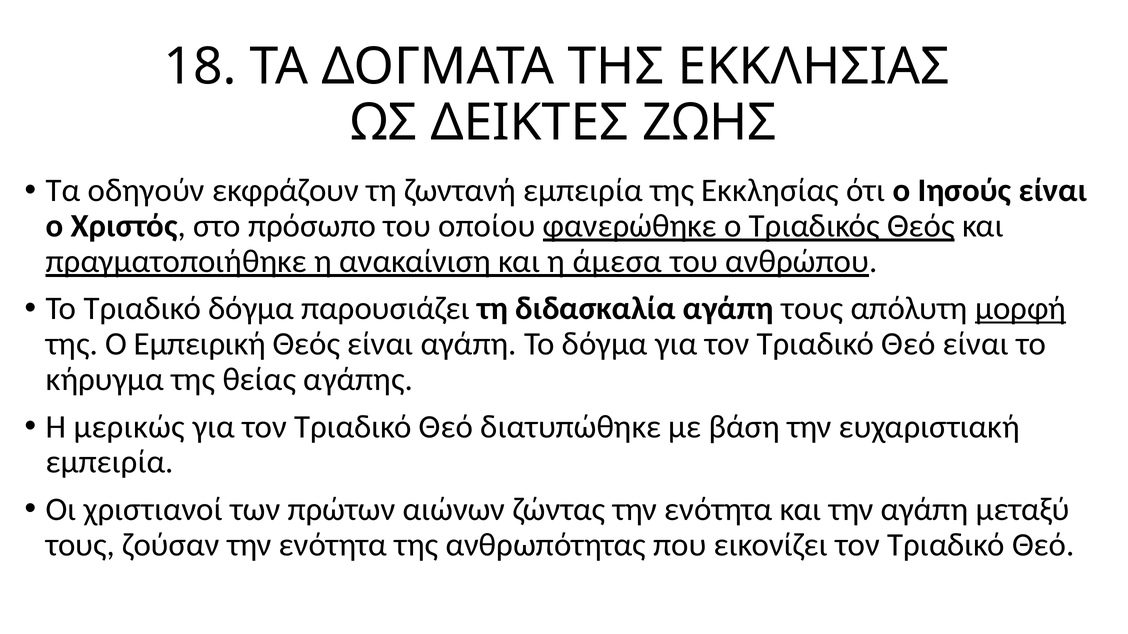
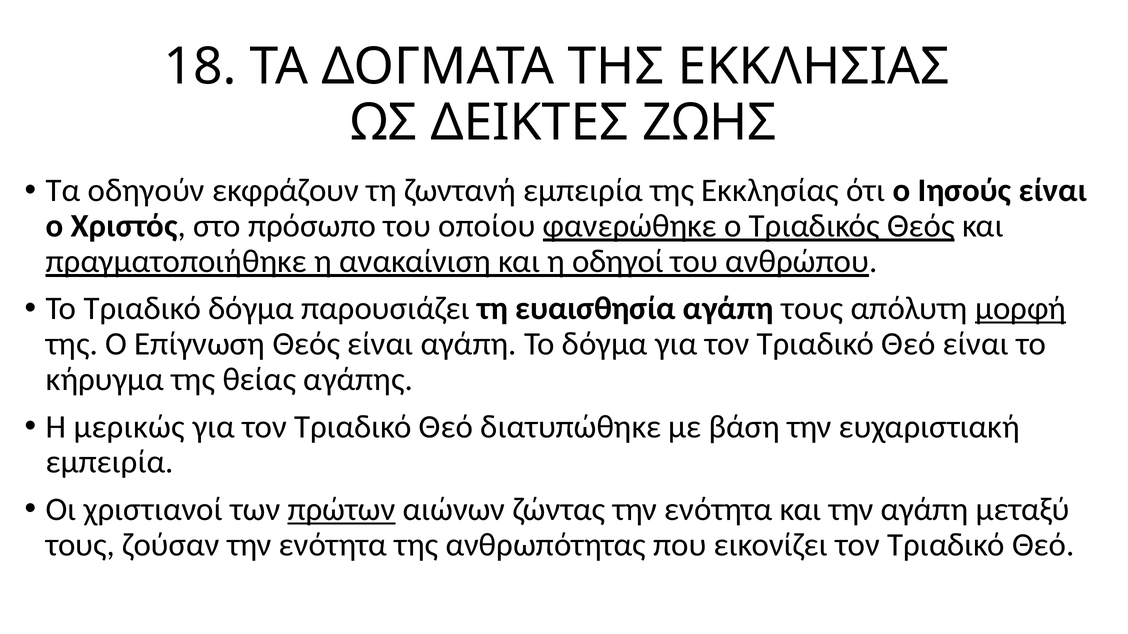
άμεσα: άμεσα -> οδηγοί (618, 262)
διδασκαλία: διδασκαλία -> ευαισθησία (596, 309)
Εμπειρική: Εμπειρική -> Επίγνωση (200, 344)
πρώτων underline: none -> present (342, 510)
